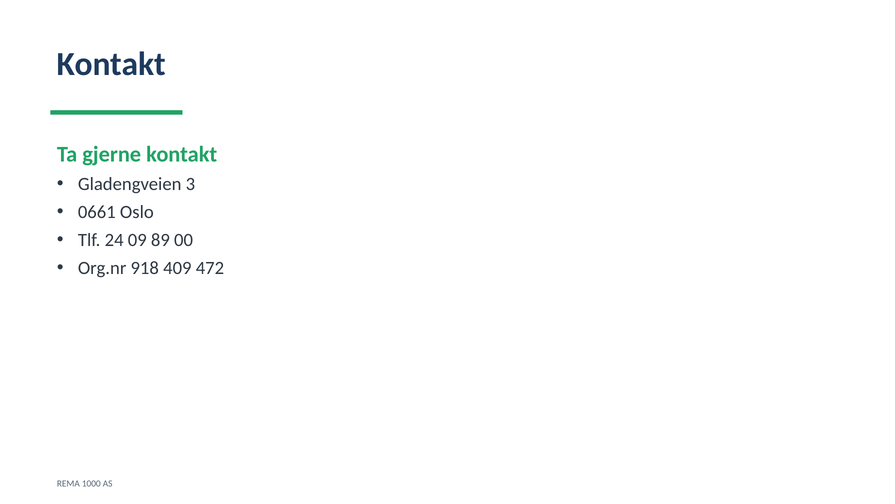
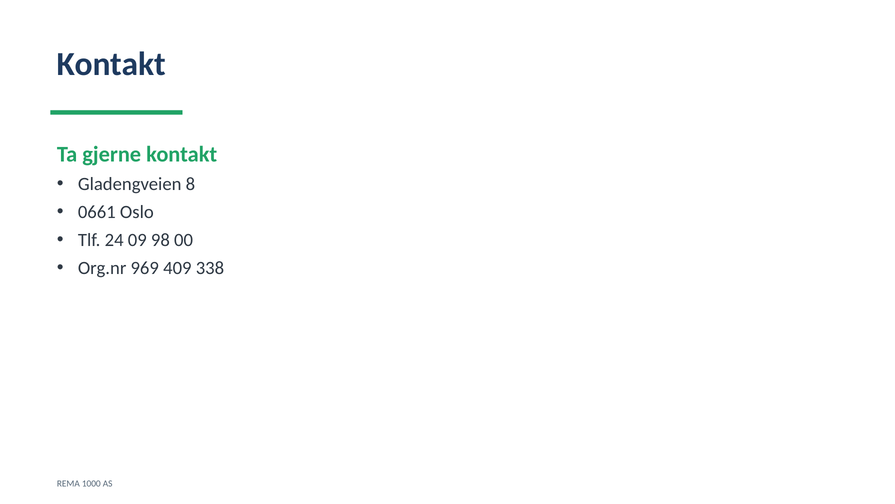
3: 3 -> 8 (190, 184)
89: 89 -> 98 (160, 240)
918: 918 -> 969 (145, 268)
472: 472 -> 338 (210, 268)
